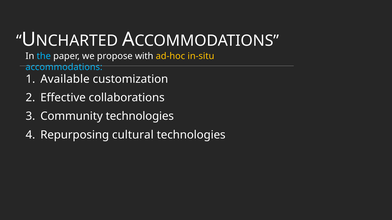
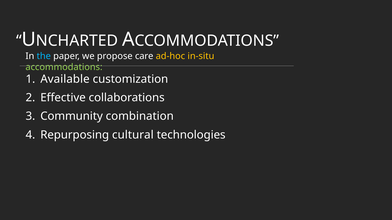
with: with -> care (144, 56)
accommodations colour: light blue -> light green (64, 67)
Community technologies: technologies -> combination (140, 116)
